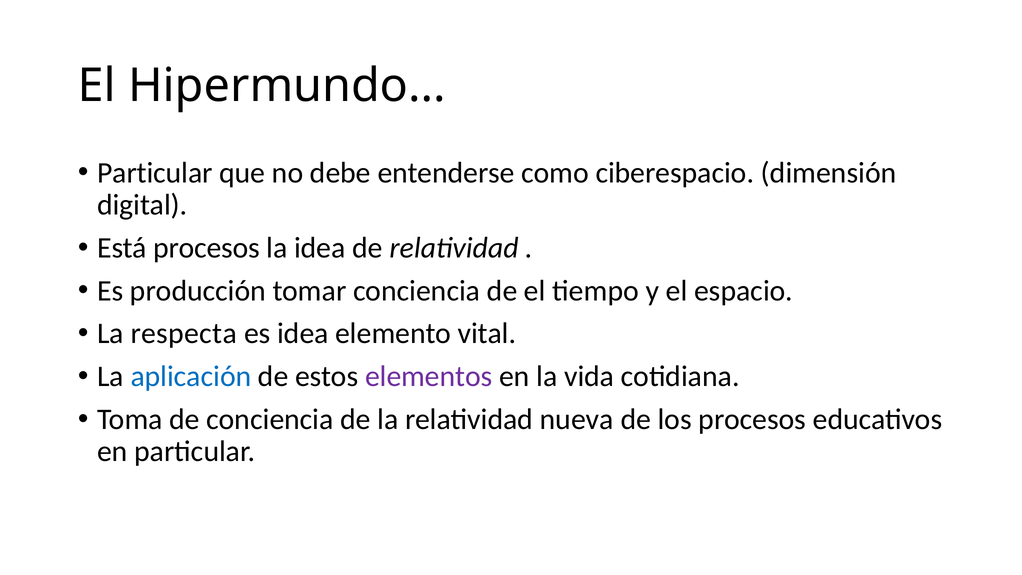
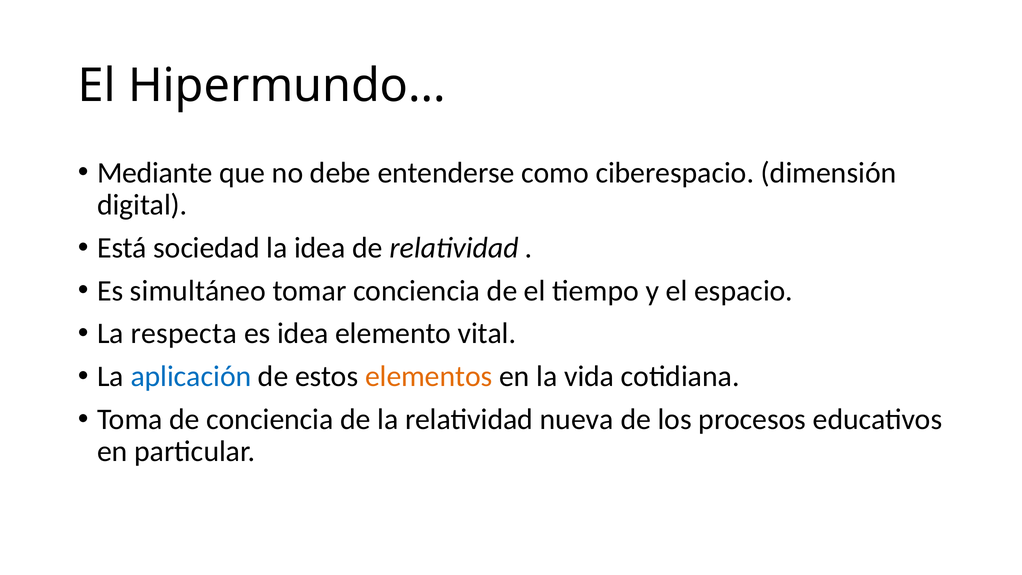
Particular: Particular -> Mediante (155, 173)
Está procesos: procesos -> sociedad (207, 248)
producción: producción -> simultáneo (198, 291)
elementos colour: purple -> orange (429, 376)
